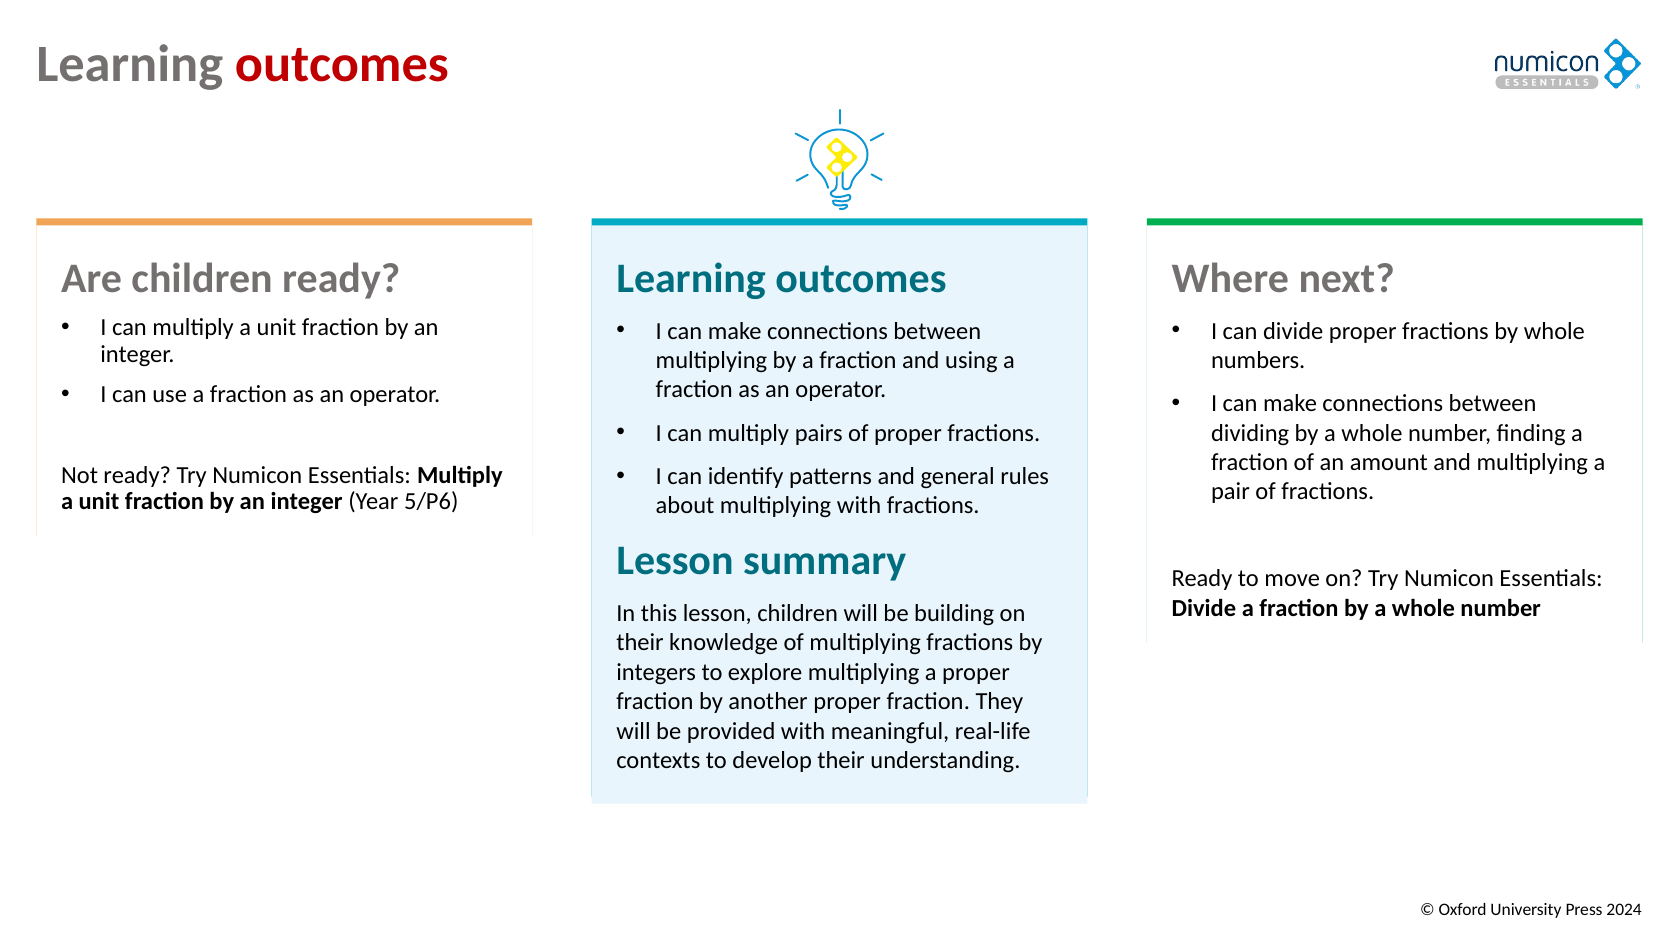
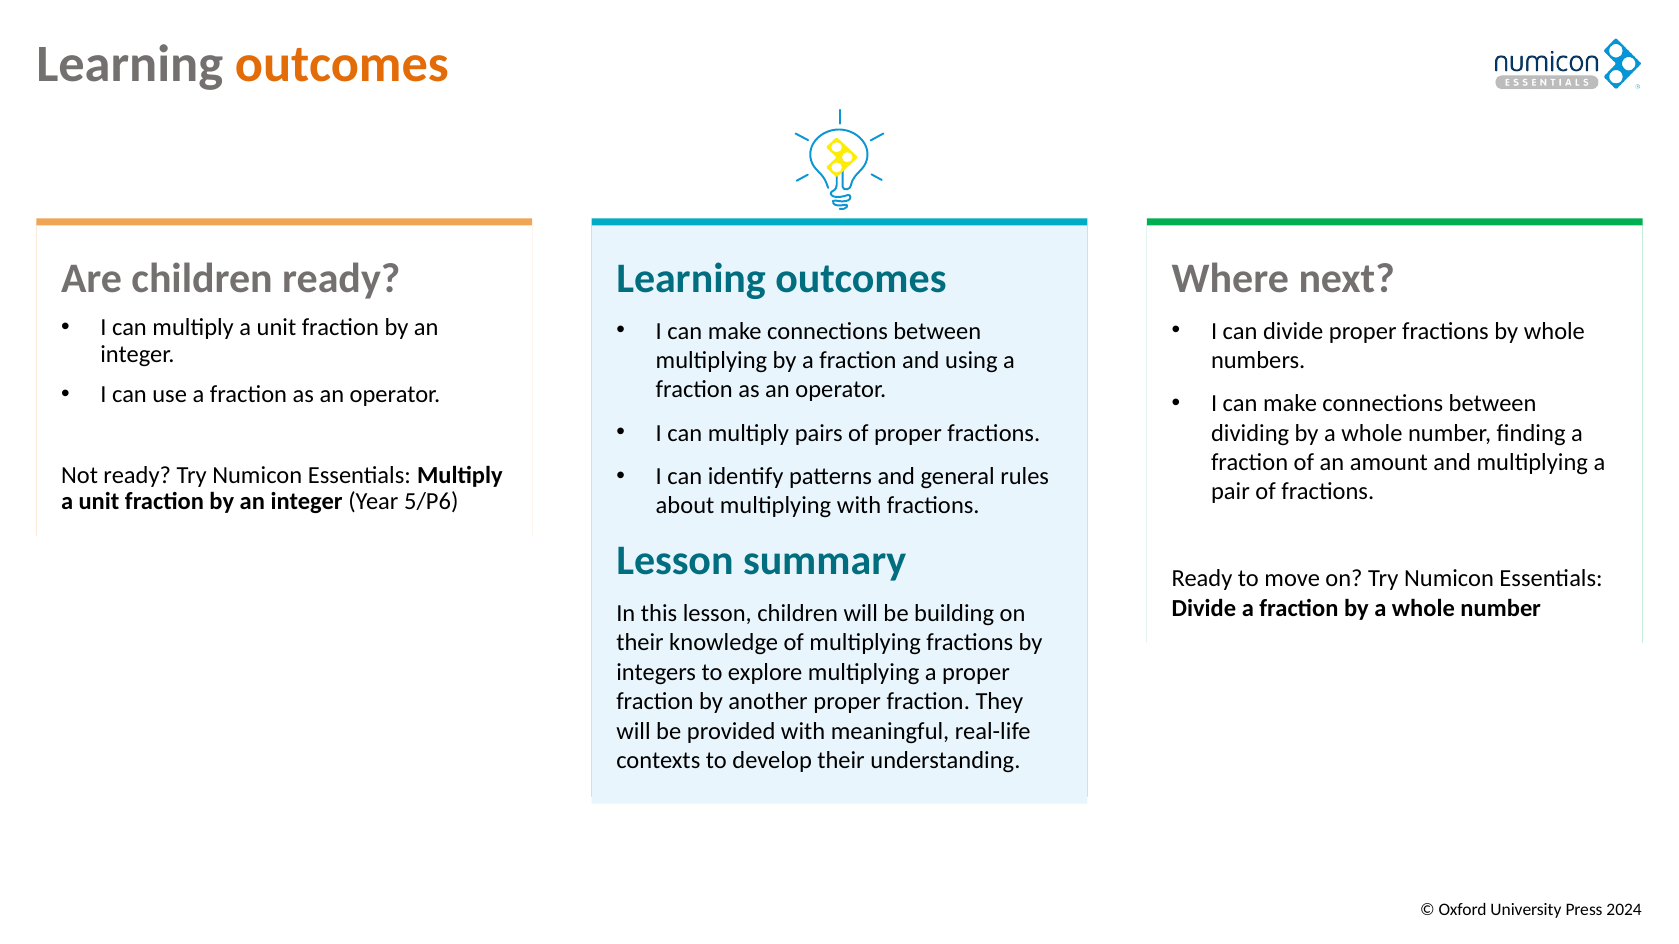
outcomes colour: red -> orange (342, 64)
